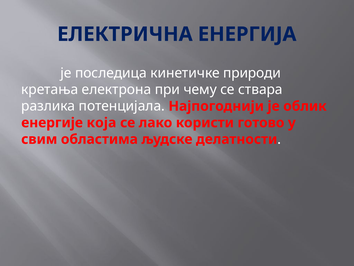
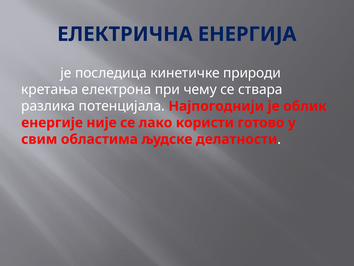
која: која -> није (102, 123)
